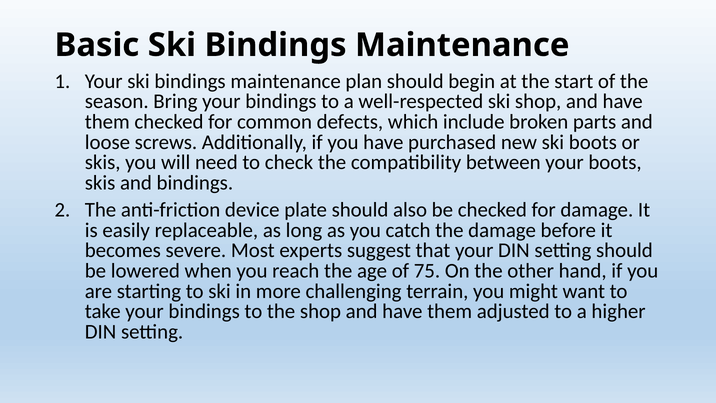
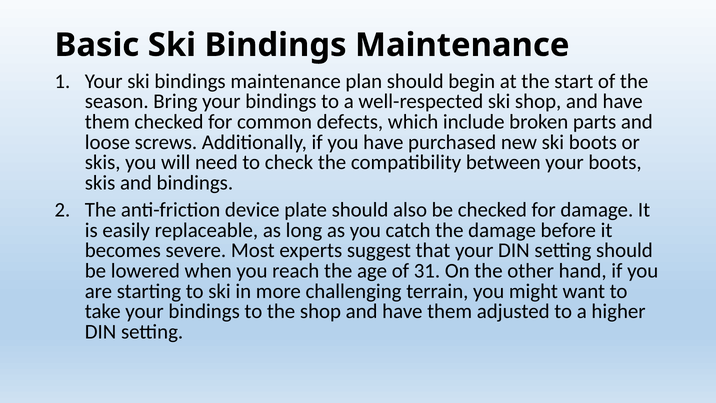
75: 75 -> 31 (427, 271)
